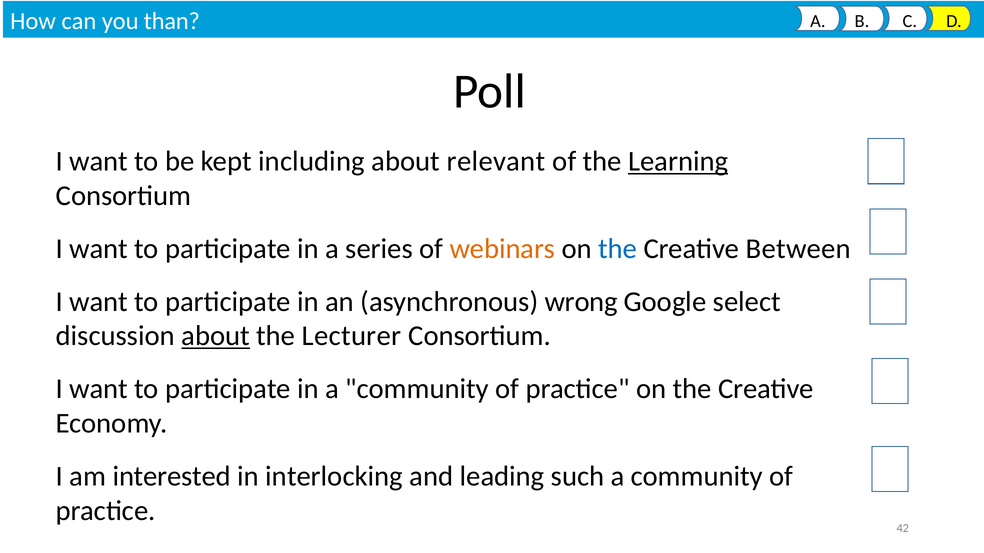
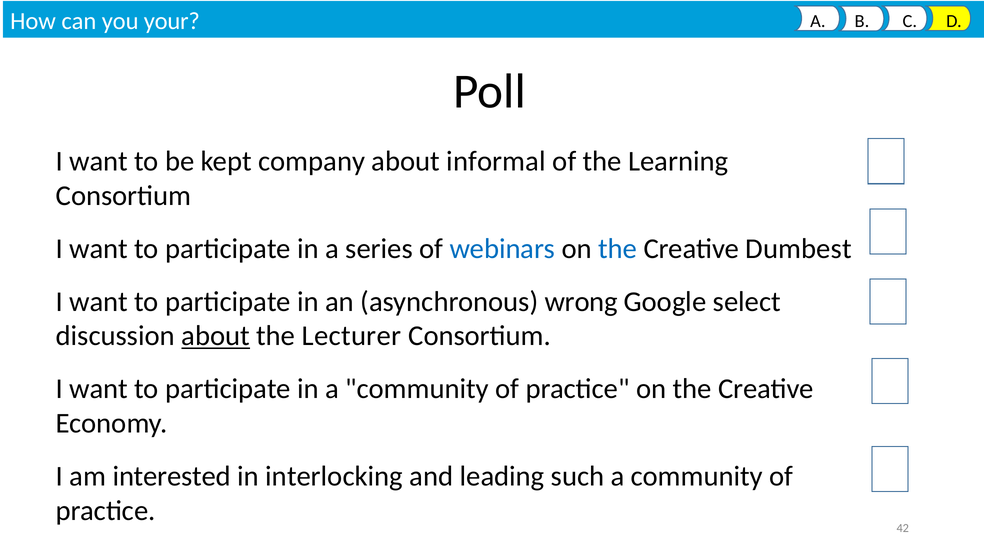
than: than -> your (172, 21)
including: including -> company (312, 162)
relevant: relevant -> informal (496, 162)
Learning underline: present -> none (678, 162)
webinars colour: orange -> blue (502, 249)
Between: Between -> Dumbest (799, 249)
